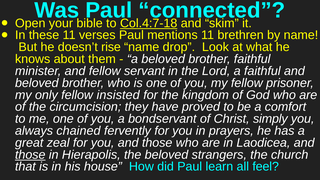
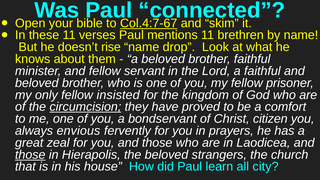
Col.4:7-18: Col.4:7-18 -> Col.4:7-67 (149, 23)
circumcision underline: none -> present (85, 107)
simply: simply -> citizen (270, 119)
chained: chained -> envious (78, 131)
feel: feel -> city (266, 167)
